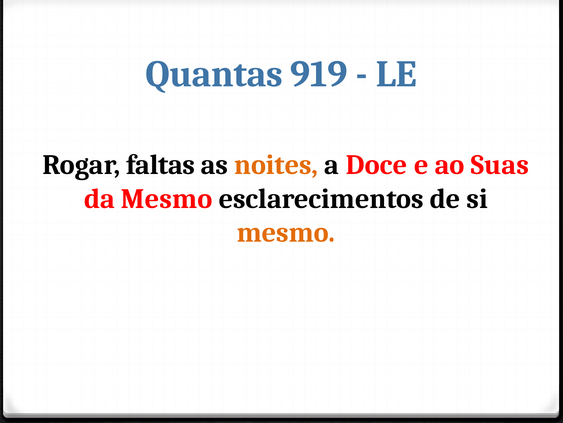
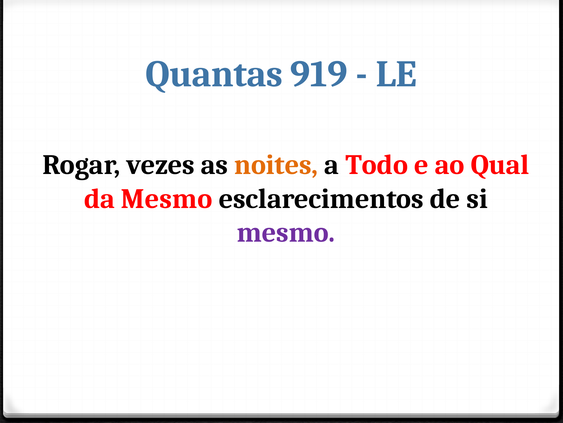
faltas: faltas -> vezes (161, 165)
Doce: Doce -> Todo (377, 165)
Suas: Suas -> Qual (500, 165)
mesmo colour: orange -> purple (286, 232)
